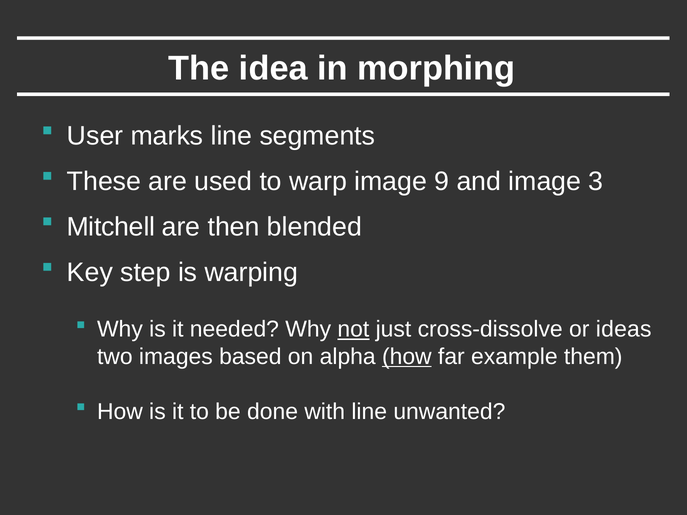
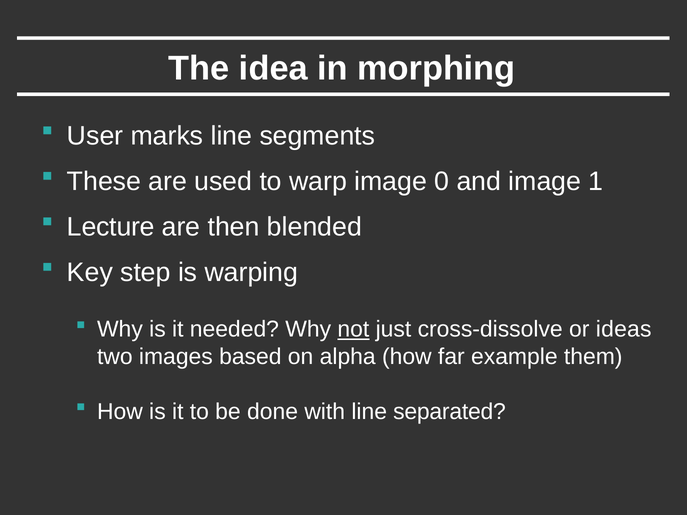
9: 9 -> 0 (442, 182)
3: 3 -> 1 (596, 182)
Mitchell: Mitchell -> Lecture (111, 227)
how underline: present -> none (407, 357)
unwanted: unwanted -> separated (449, 412)
